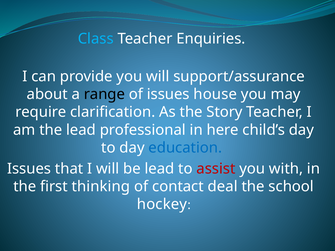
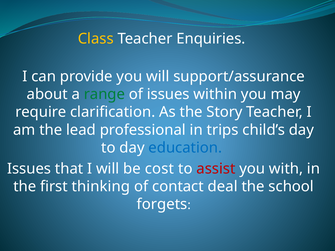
Class colour: light blue -> yellow (96, 39)
range colour: black -> green (104, 94)
house: house -> within (215, 94)
here: here -> trips (223, 130)
be lead: lead -> cost (159, 169)
hockey: hockey -> forgets (162, 205)
